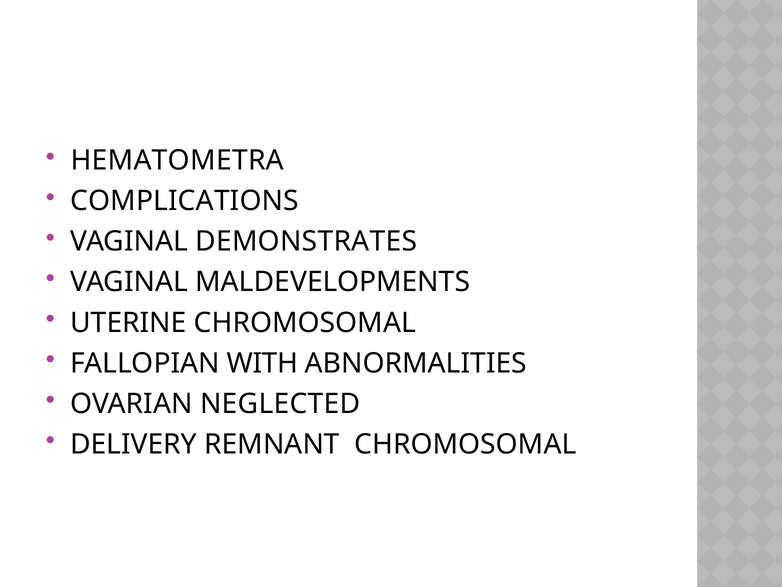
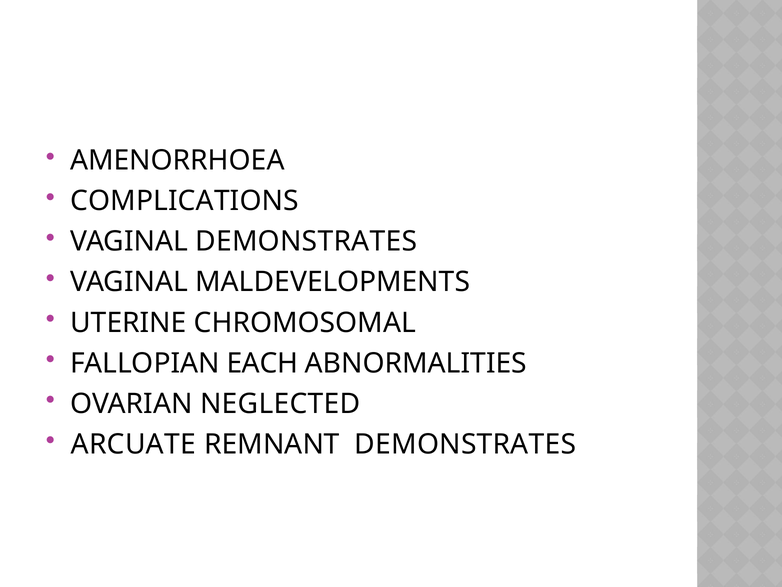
HEMATOMETRA: HEMATOMETRA -> AMENORRHOEA (177, 160)
WITH: WITH -> EACH (262, 363)
DELIVERY: DELIVERY -> ARCUATE (133, 444)
REMNANT CHROMOSOMAL: CHROMOSOMAL -> DEMONSTRATES (465, 444)
